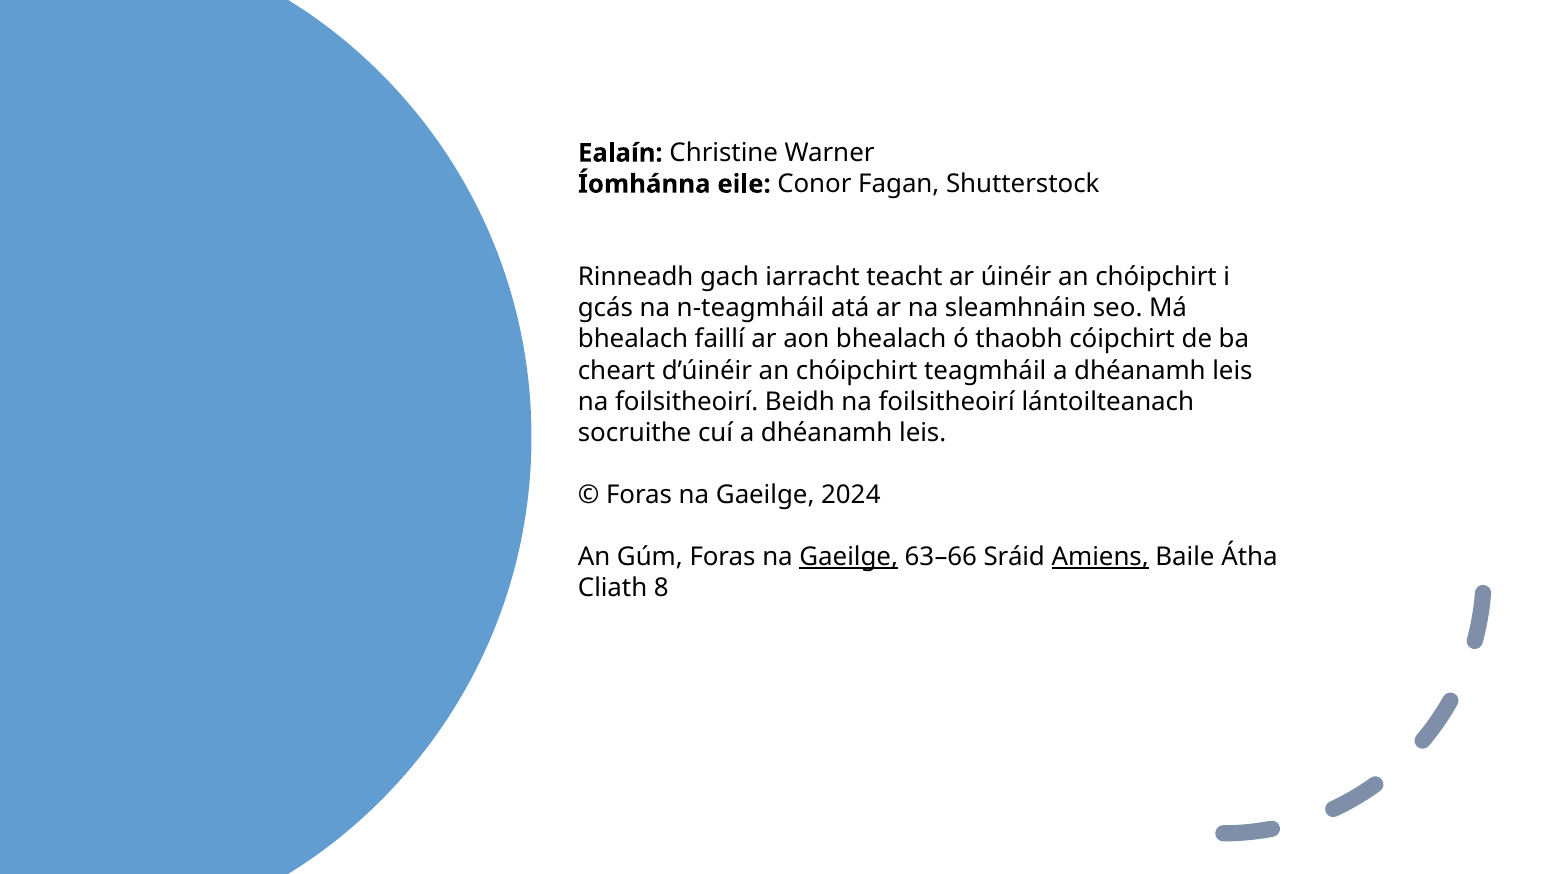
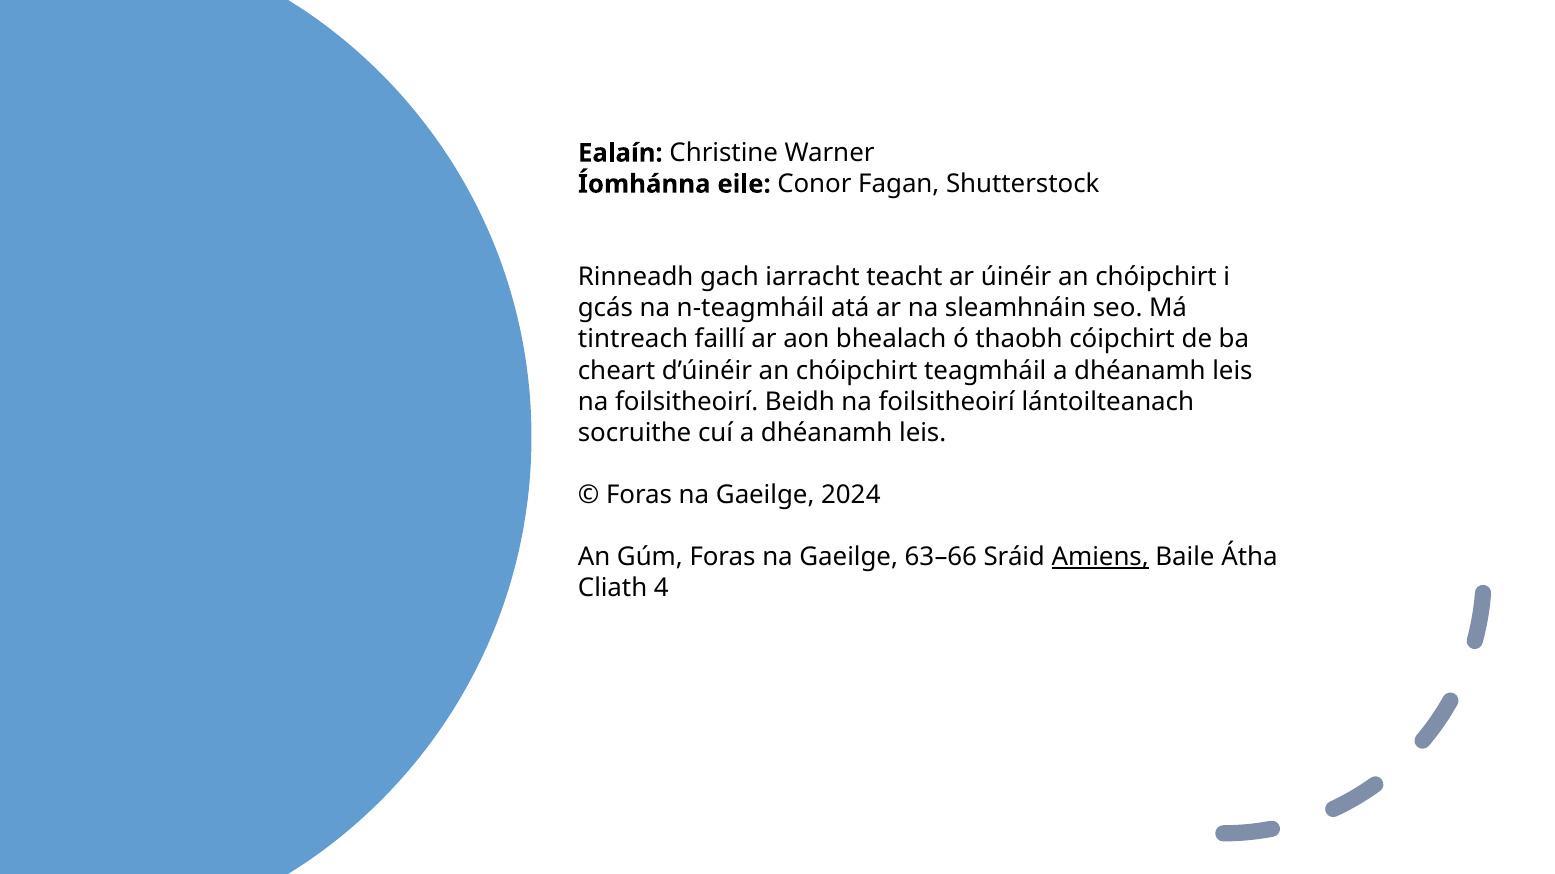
bhealach: bhealach -> tintreach (633, 340)
Gaeilge underline: present -> none (849, 557)
8: 8 -> 4 (661, 588)
